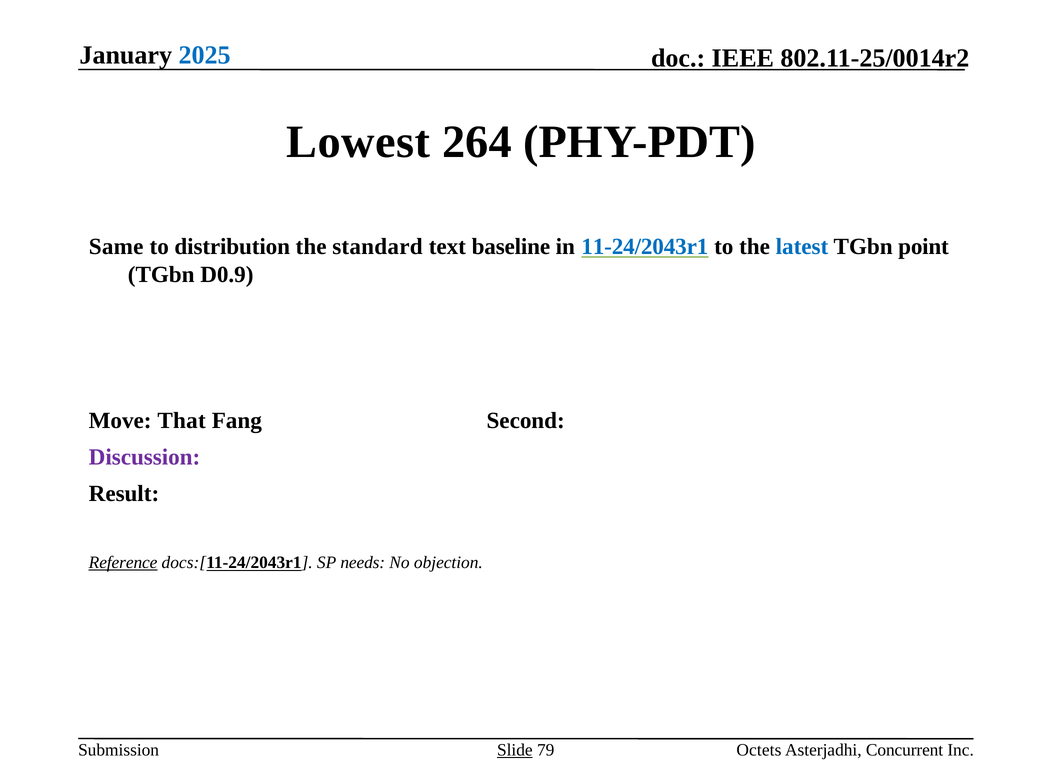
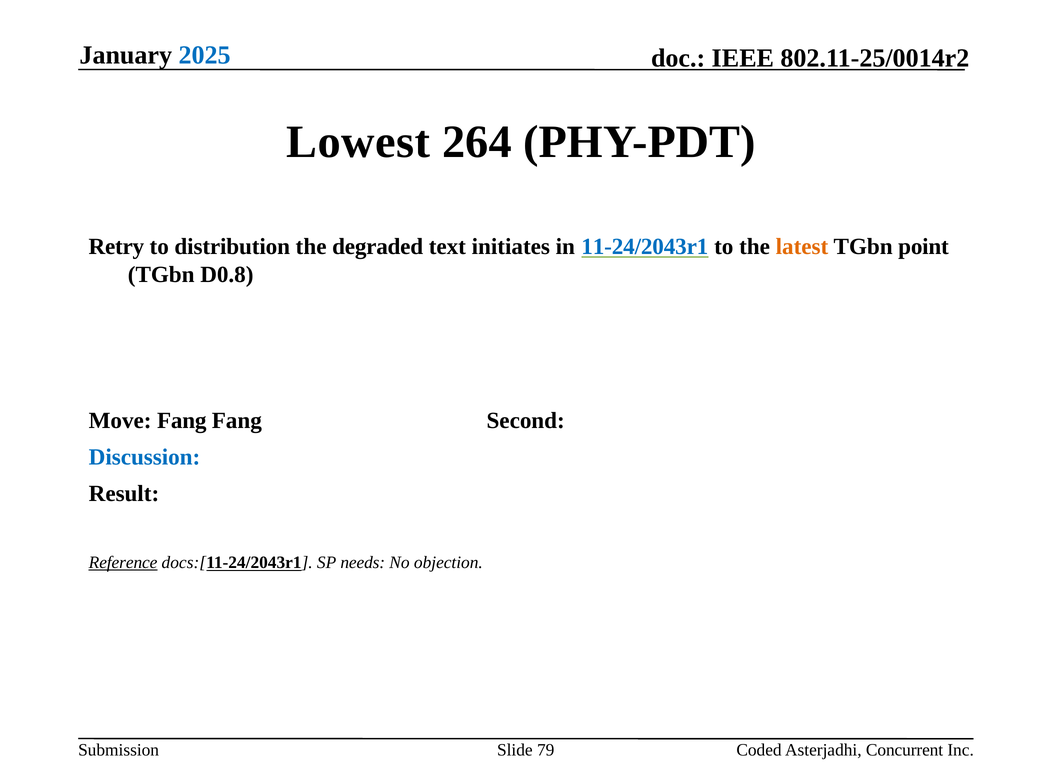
Same: Same -> Retry (116, 247)
standard: standard -> degraded (378, 247)
baseline: baseline -> initiates (511, 247)
latest colour: blue -> orange (802, 247)
D0.9: D0.9 -> D0.8 (227, 275)
Move That: That -> Fang (182, 421)
Discussion colour: purple -> blue (145, 457)
Slide underline: present -> none (515, 750)
Octets: Octets -> Coded (759, 750)
